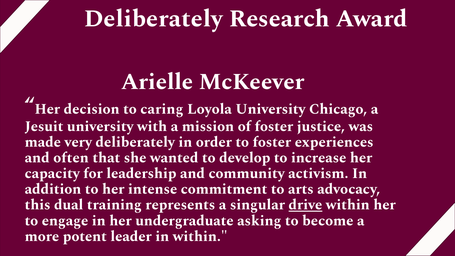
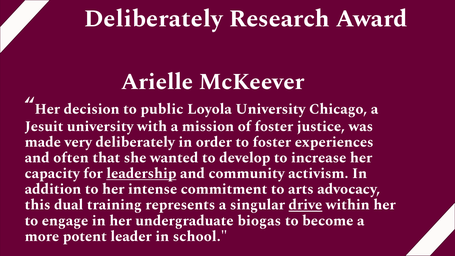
caring: caring -> public (162, 109)
leadership underline: none -> present (141, 173)
asking: asking -> biogas (259, 221)
in within: within -> school (200, 236)
